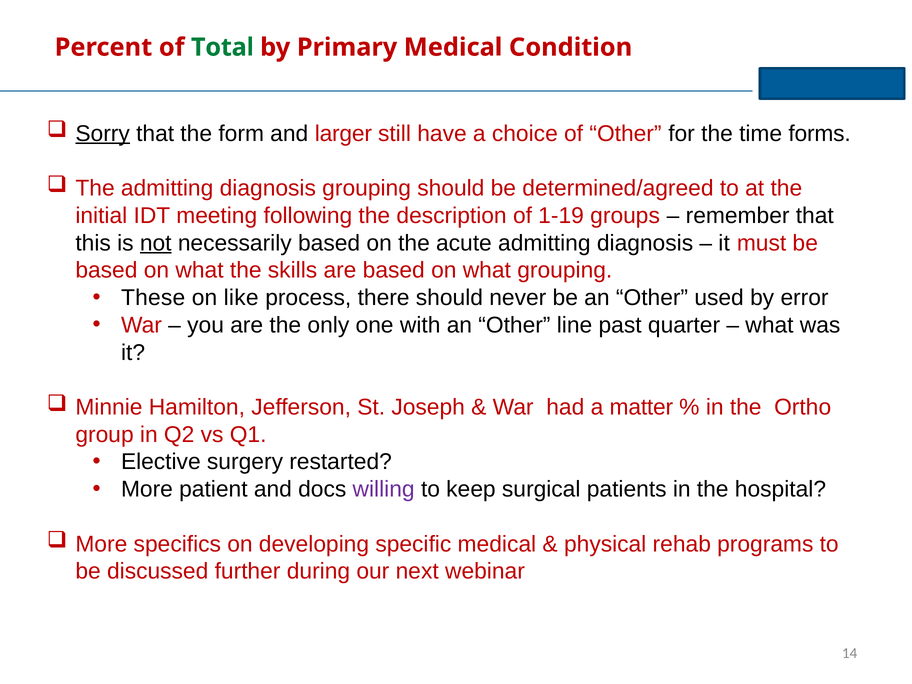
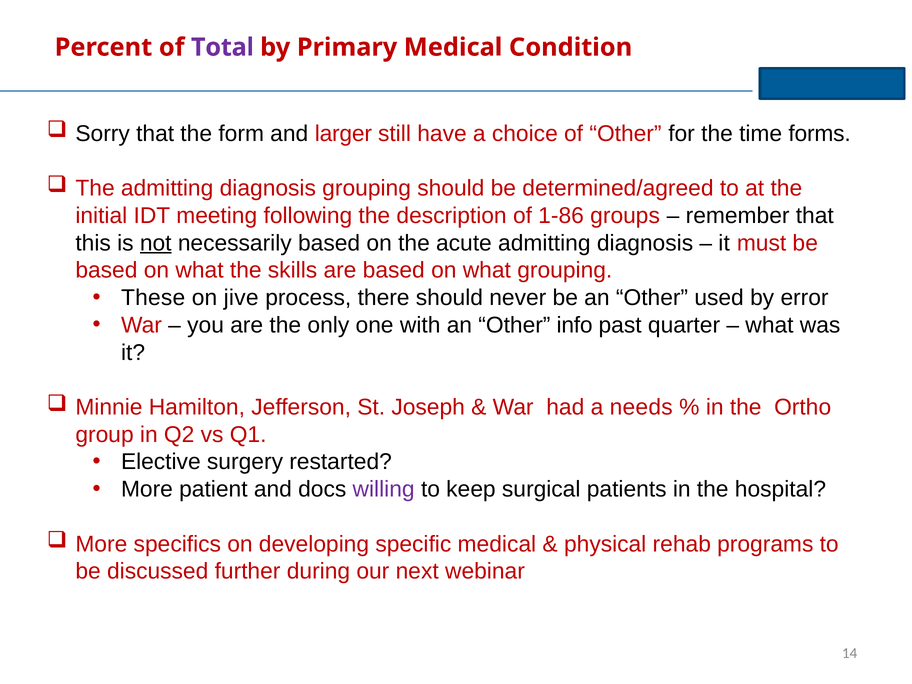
Total colour: green -> purple (223, 47)
Sorry underline: present -> none (103, 134)
1-19: 1-19 -> 1-86 (561, 216)
like: like -> jive (241, 298)
line: line -> info (575, 325)
matter: matter -> needs (641, 407)
